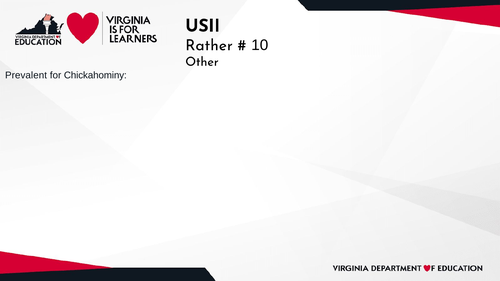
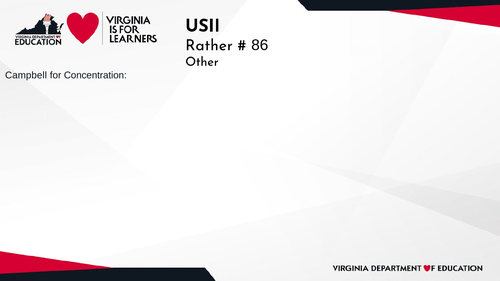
10: 10 -> 86 (260, 45)
Prevalent: Prevalent -> Campbell (26, 75)
Chickahominy: Chickahominy -> Concentration (95, 75)
